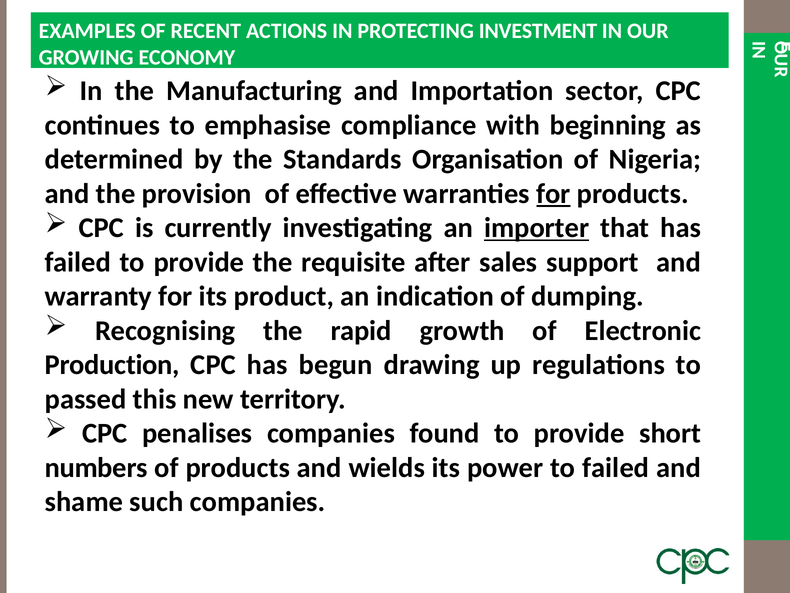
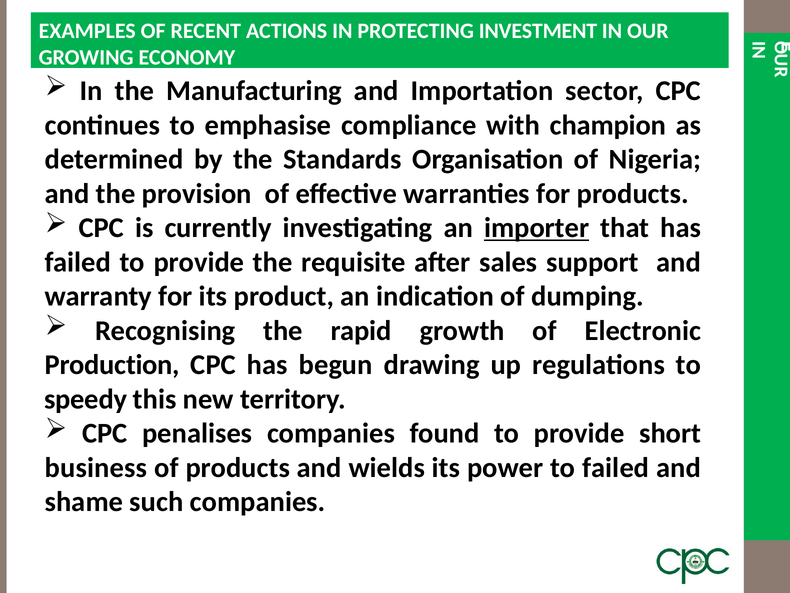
beginning: beginning -> champion (608, 125)
for underline: present -> none (553, 193)
passed: passed -> speedy (86, 399)
numbers: numbers -> business (96, 467)
